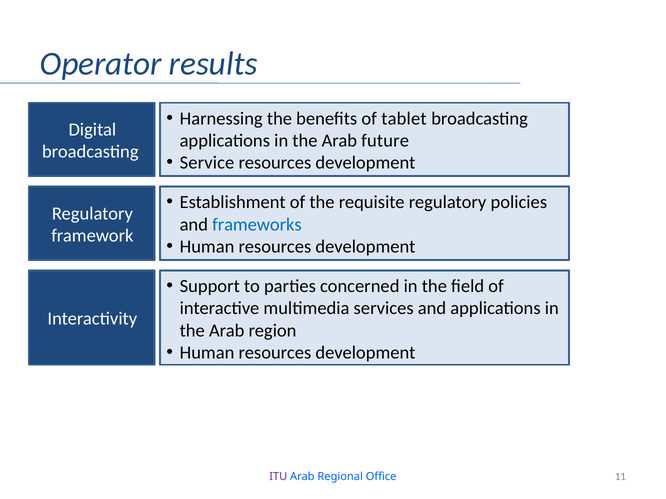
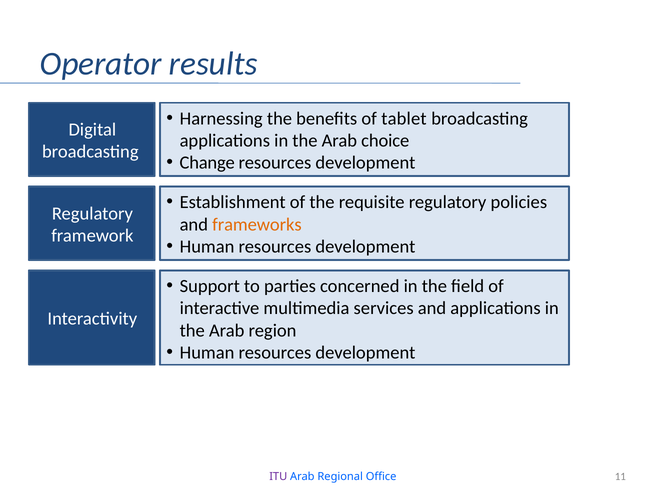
future: future -> choice (385, 141)
Service: Service -> Change (207, 163)
frameworks colour: blue -> orange (257, 225)
